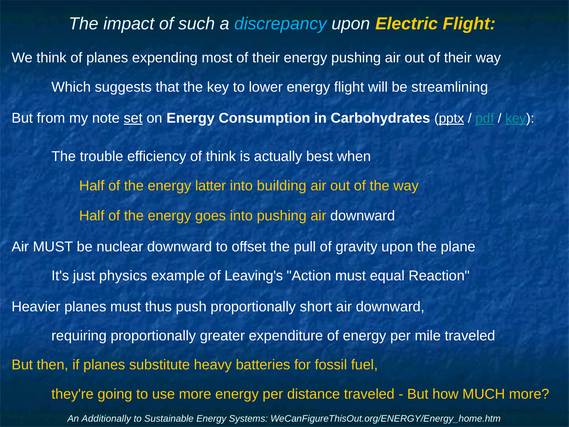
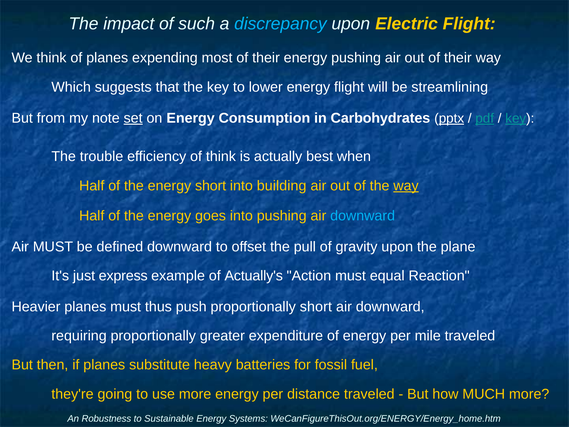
energy latter: latter -> short (211, 186)
way underline: none -> present (406, 186)
downward colour: white -> light blue (363, 216)
nuclear: nuclear -> defined (120, 247)
physics: physics -> express (123, 276)
Leaving's: Leaving's -> Actually's (254, 276)
Additionally: Additionally -> Robustness (106, 418)
